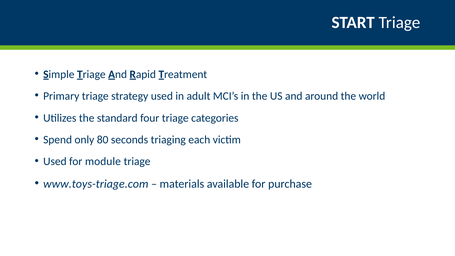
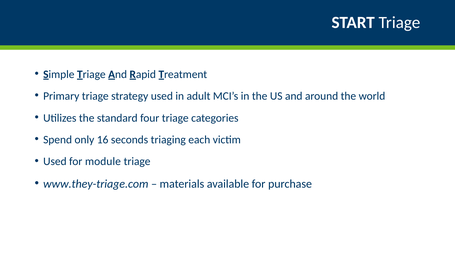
80: 80 -> 16 (103, 140)
www.toys-triage.com: www.toys-triage.com -> www.they-triage.com (96, 184)
